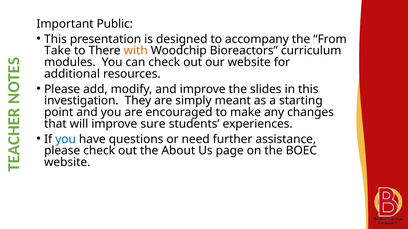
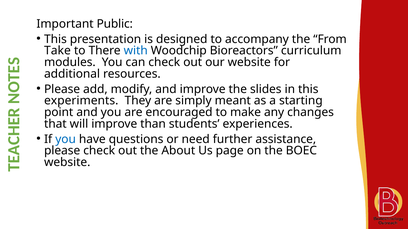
with colour: orange -> blue (136, 51)
investigation: investigation -> experiments (81, 101)
sure: sure -> than (153, 124)
